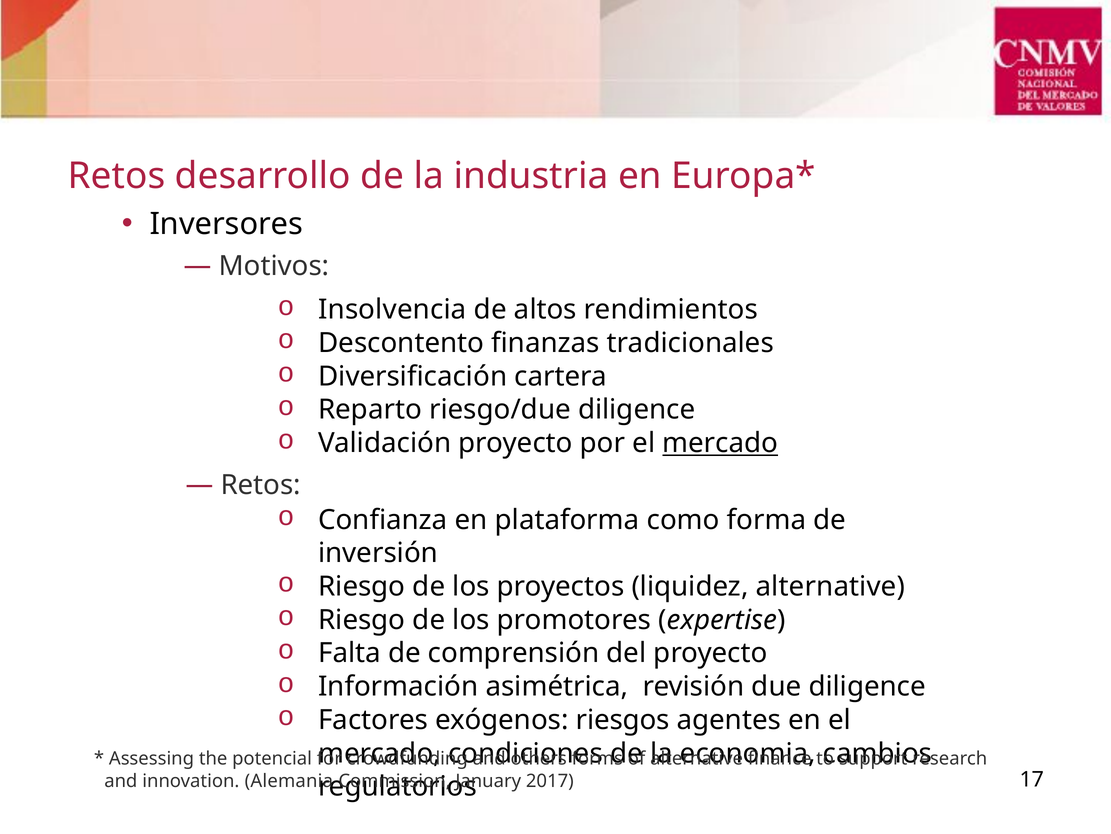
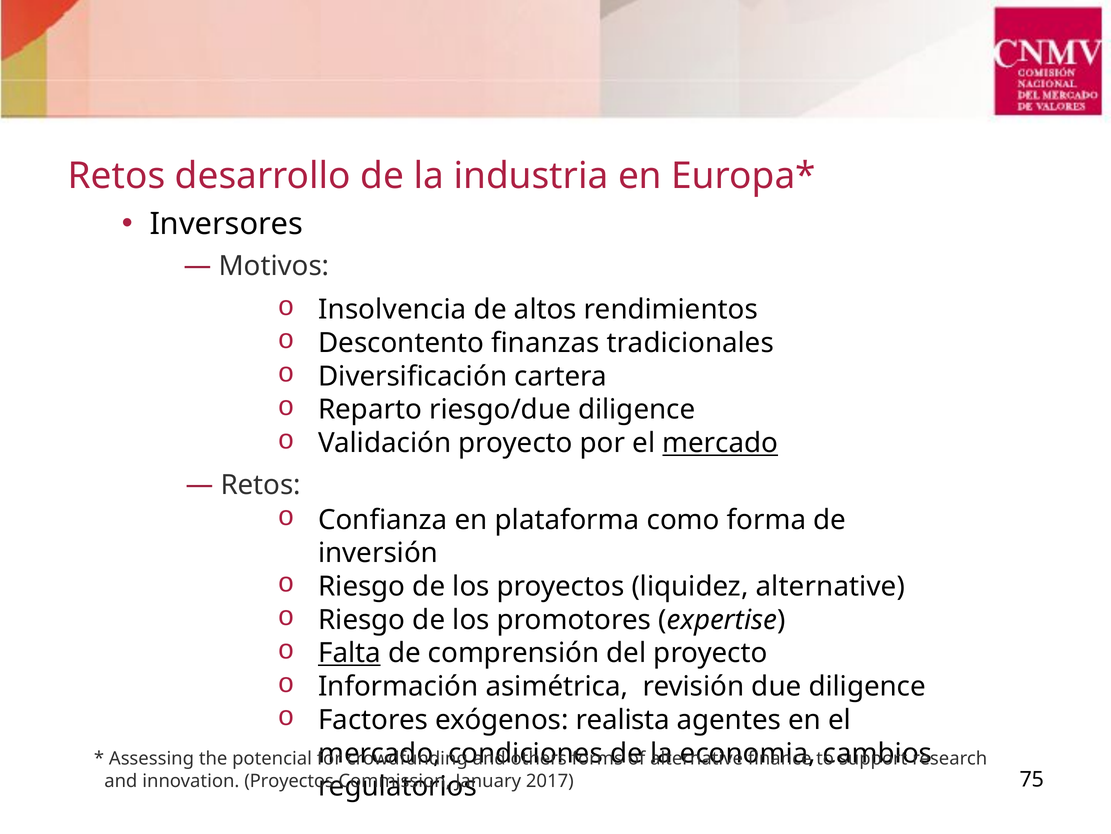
Falta underline: none -> present (349, 653)
riesgos: riesgos -> realista (623, 719)
innovation Alemania: Alemania -> Proyectos (289, 780)
17: 17 -> 75 (1032, 779)
